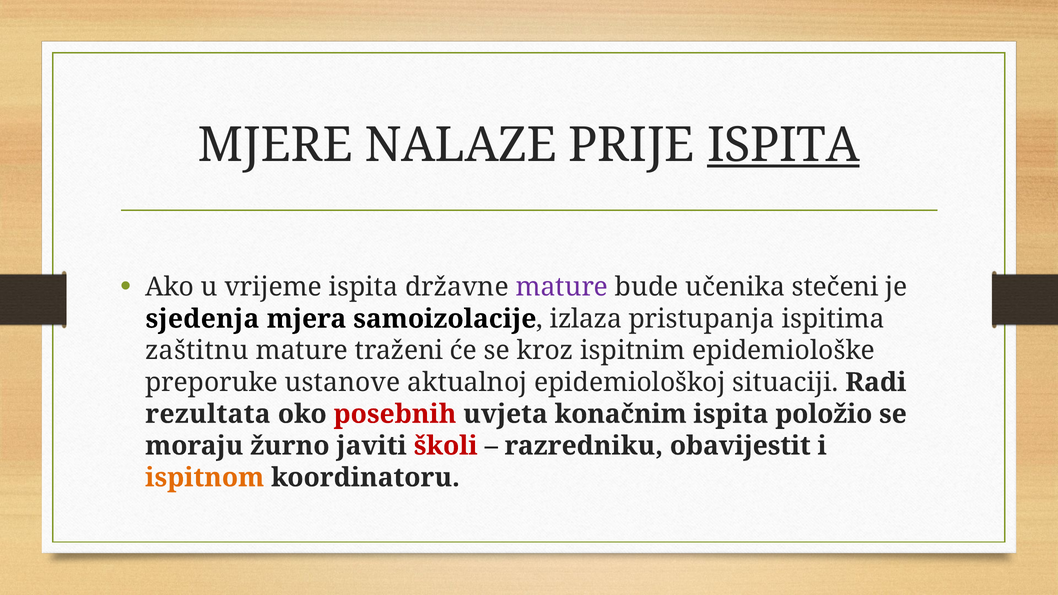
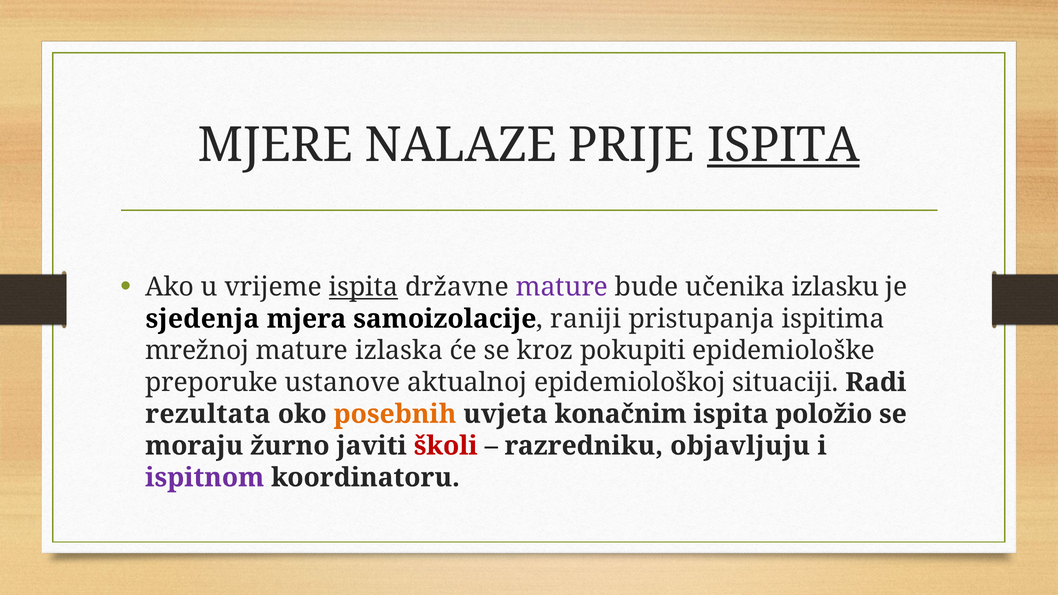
ispita underline: none -> present (364, 287)
stečeni: stečeni -> izlasku (835, 287)
izlaza: izlaza -> raniji (586, 319)
zaštitnu: zaštitnu -> mrežnoj (197, 351)
traženi: traženi -> izlaska (399, 351)
ispitnim: ispitnim -> pokupiti (633, 351)
posebnih colour: red -> orange (395, 414)
obavijestit: obavijestit -> objavljuju (740, 446)
ispitnom colour: orange -> purple (205, 478)
